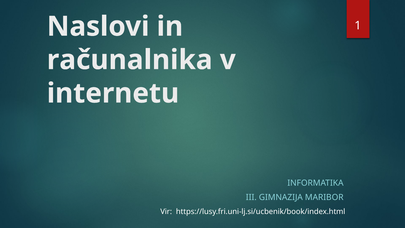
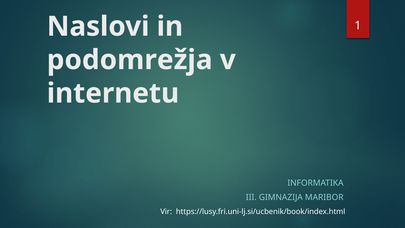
računalnika: računalnika -> podomrežja (130, 60)
